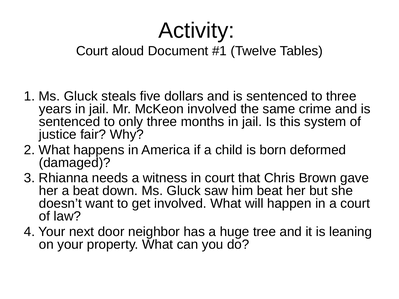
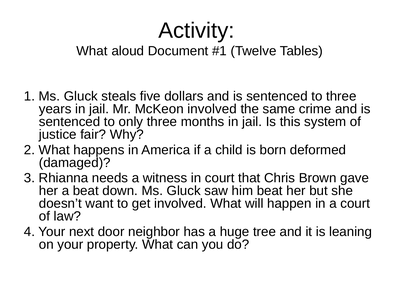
Court: Court -> What (92, 51)
